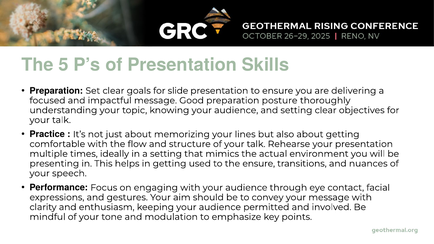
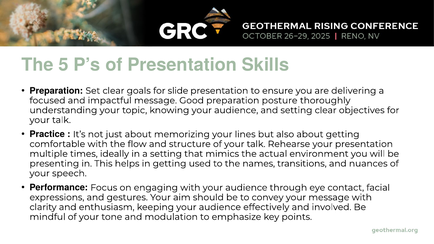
the ensure: ensure -> names (259, 164)
permitted: permitted -> effectively (266, 207)
